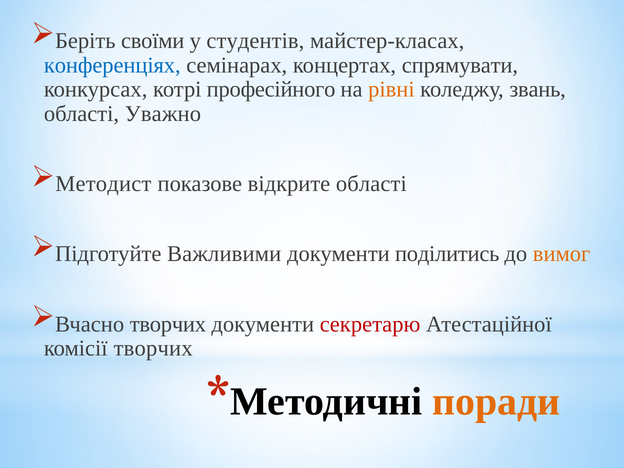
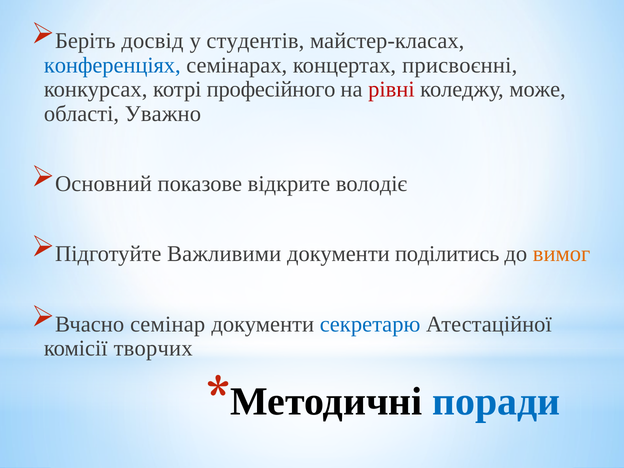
своїми: своїми -> досвід (152, 41)
спрямувати: спрямувати -> присвоєнні (460, 65)
рівні colour: orange -> red (391, 90)
звань: звань -> може (538, 90)
Методист: Методист -> Основний (103, 184)
відкрите області: області -> володіє (371, 184)
Вчасно творчих: творчих -> семінар (168, 324)
секретарю colour: red -> blue (370, 324)
поради colour: orange -> blue (496, 401)
